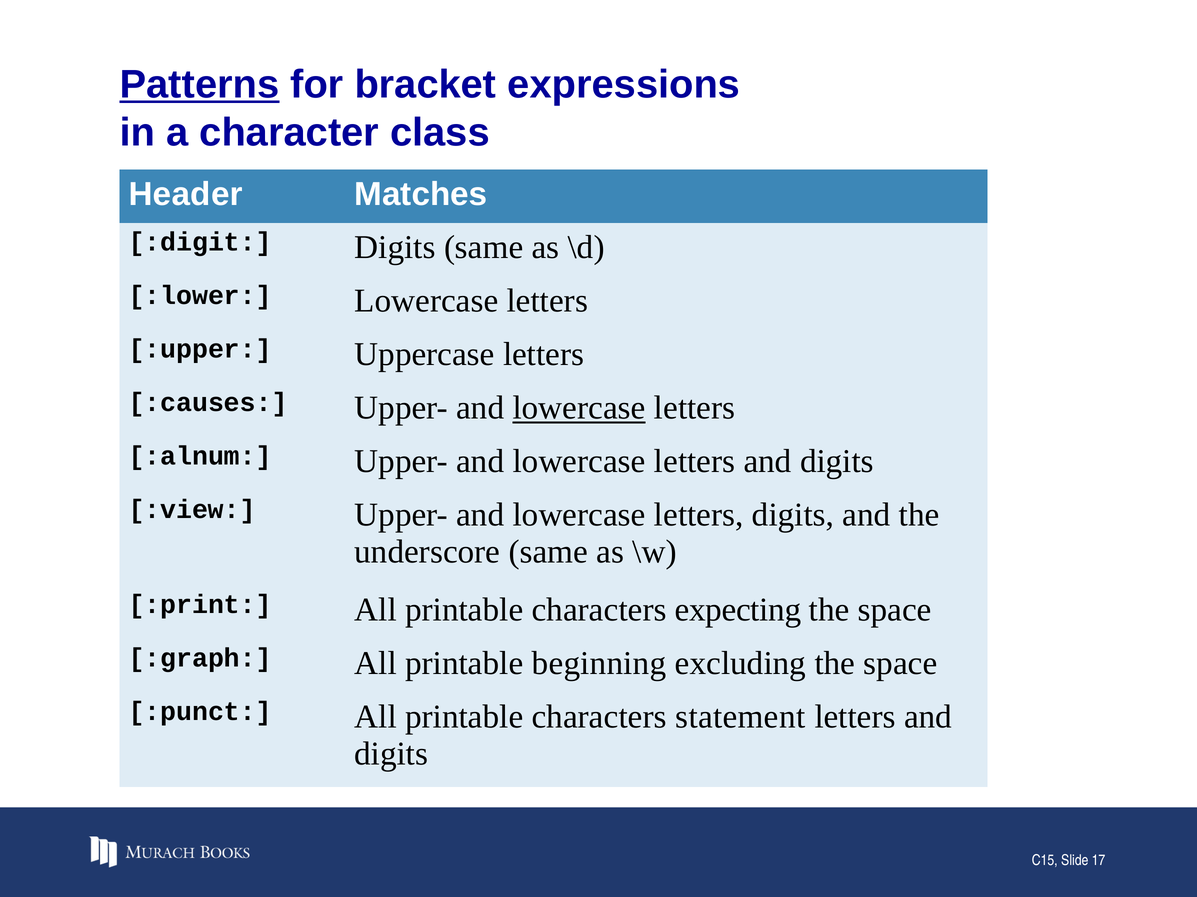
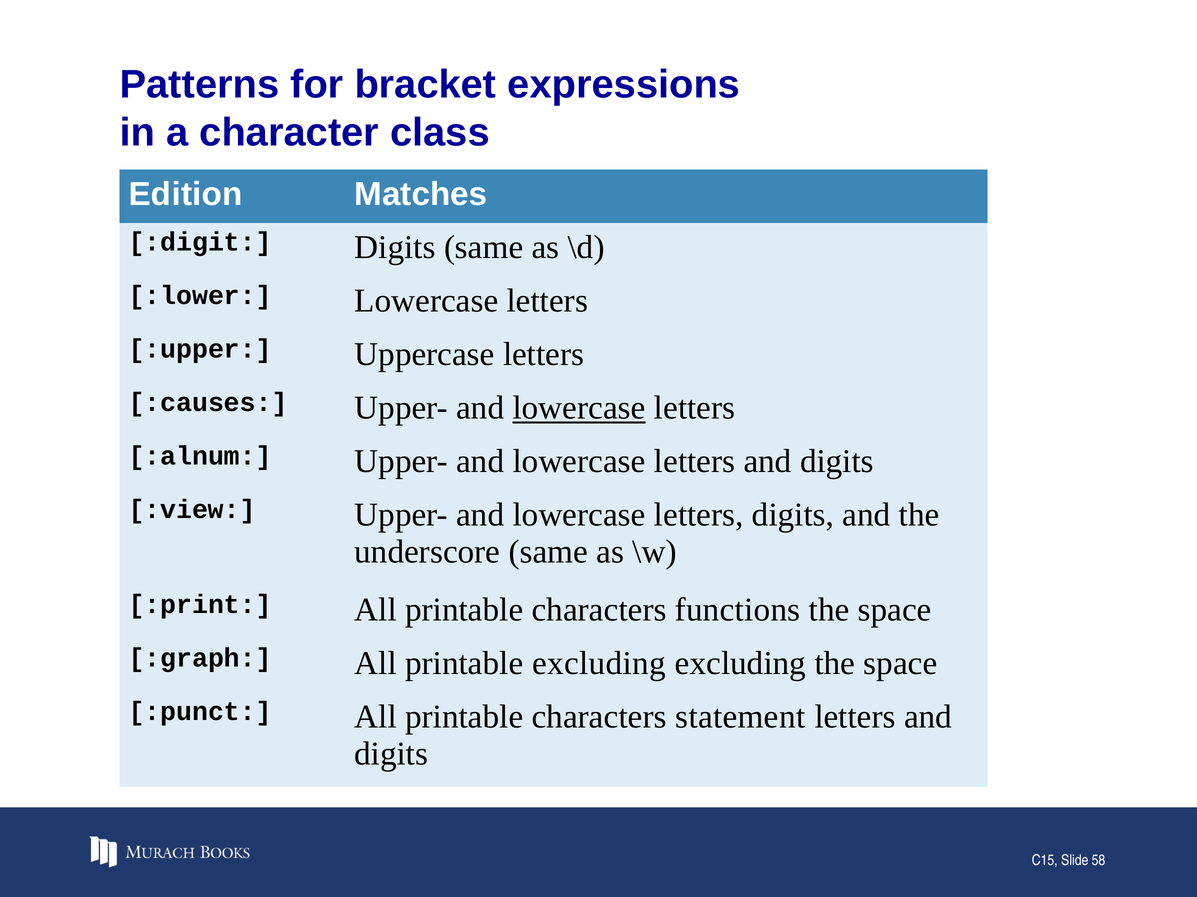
Patterns underline: present -> none (199, 85)
Header: Header -> Edition (186, 195)
expecting: expecting -> functions (738, 610)
printable beginning: beginning -> excluding (599, 664)
17: 17 -> 58 (1098, 861)
